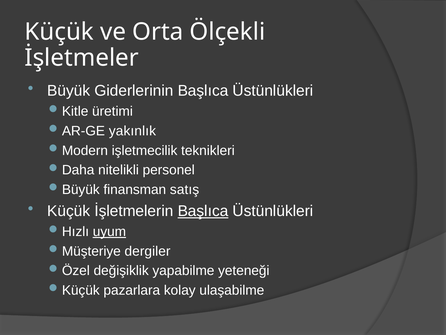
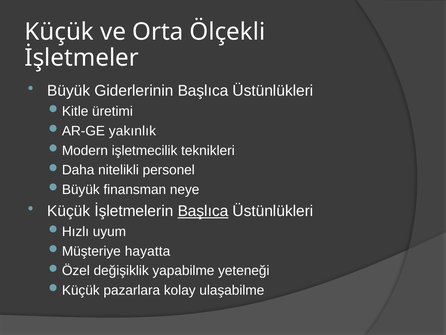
satış: satış -> neye (185, 189)
uyum underline: present -> none (109, 231)
dergiler: dergiler -> hayatta (148, 251)
